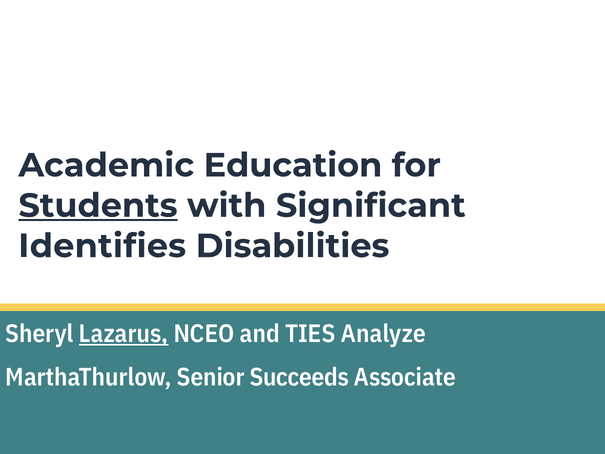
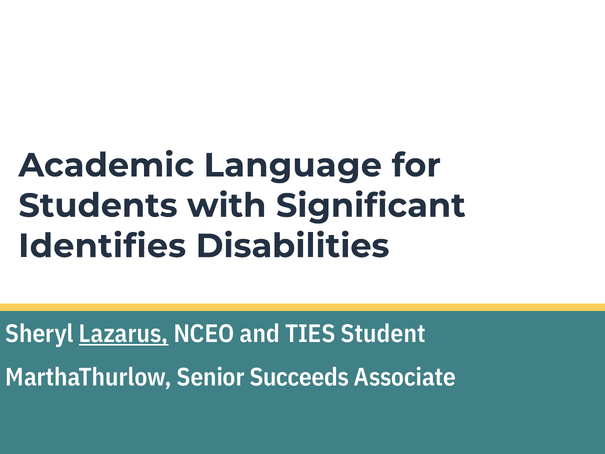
Education: Education -> Language (293, 165)
Students underline: present -> none (98, 206)
Analyze: Analyze -> Student (383, 334)
